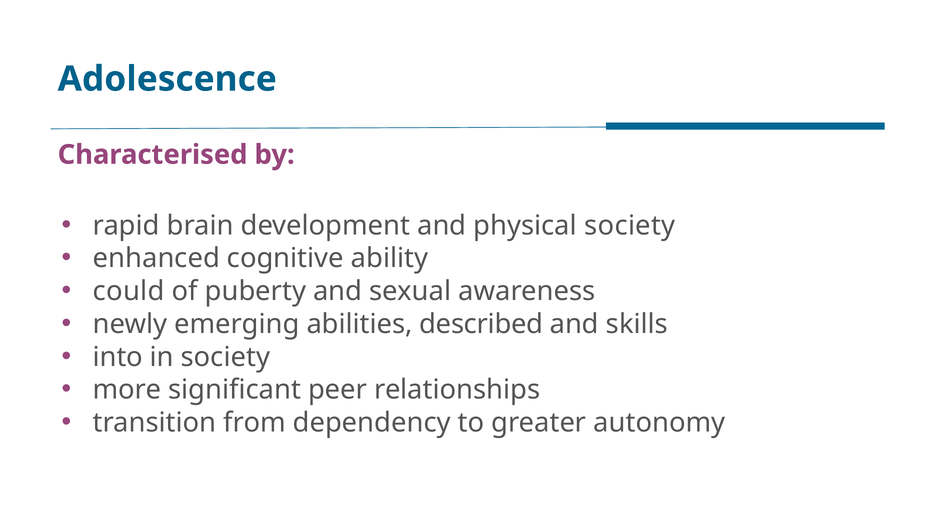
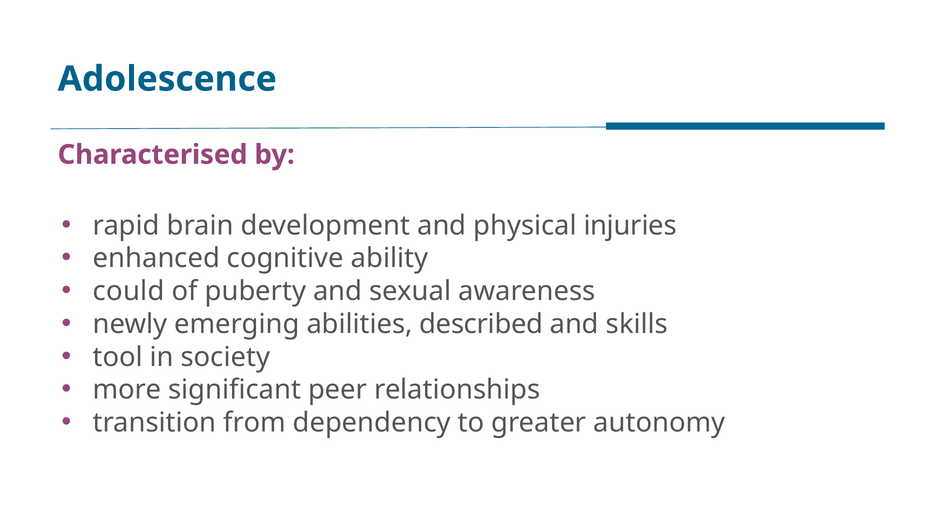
physical society: society -> injuries (630, 225)
into: into -> tool (118, 357)
